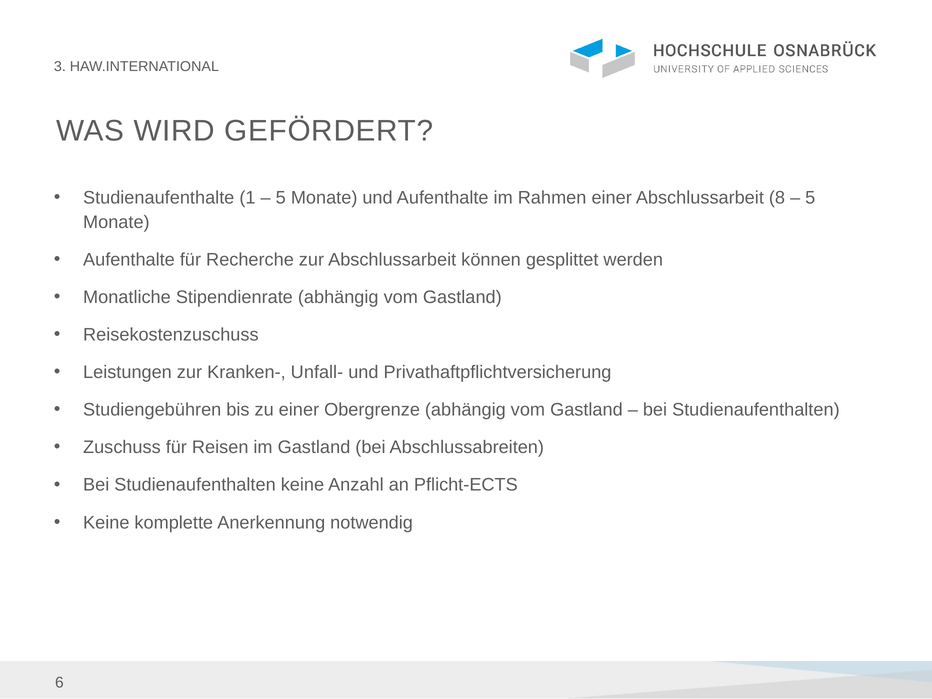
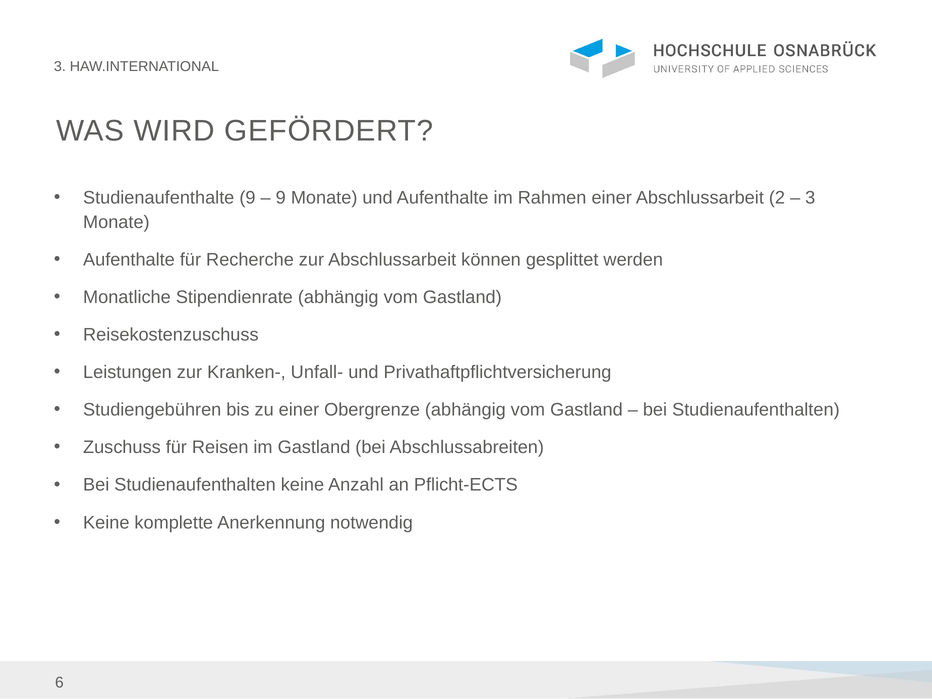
Studienaufenthalte 1: 1 -> 9 (247, 198)
5: 5 -> 9 (281, 198)
8: 8 -> 2 (777, 198)
5: 5 -> 3 (810, 198)
